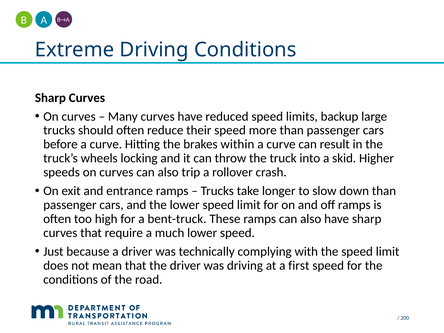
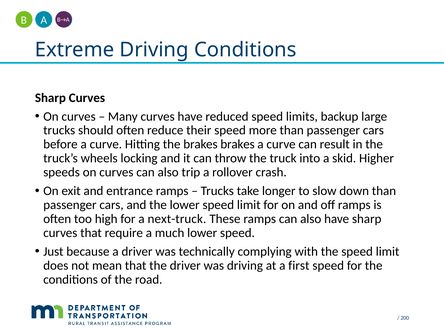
brakes within: within -> brakes (238, 144)
bent-truck: bent-truck -> next-truck (177, 219)
